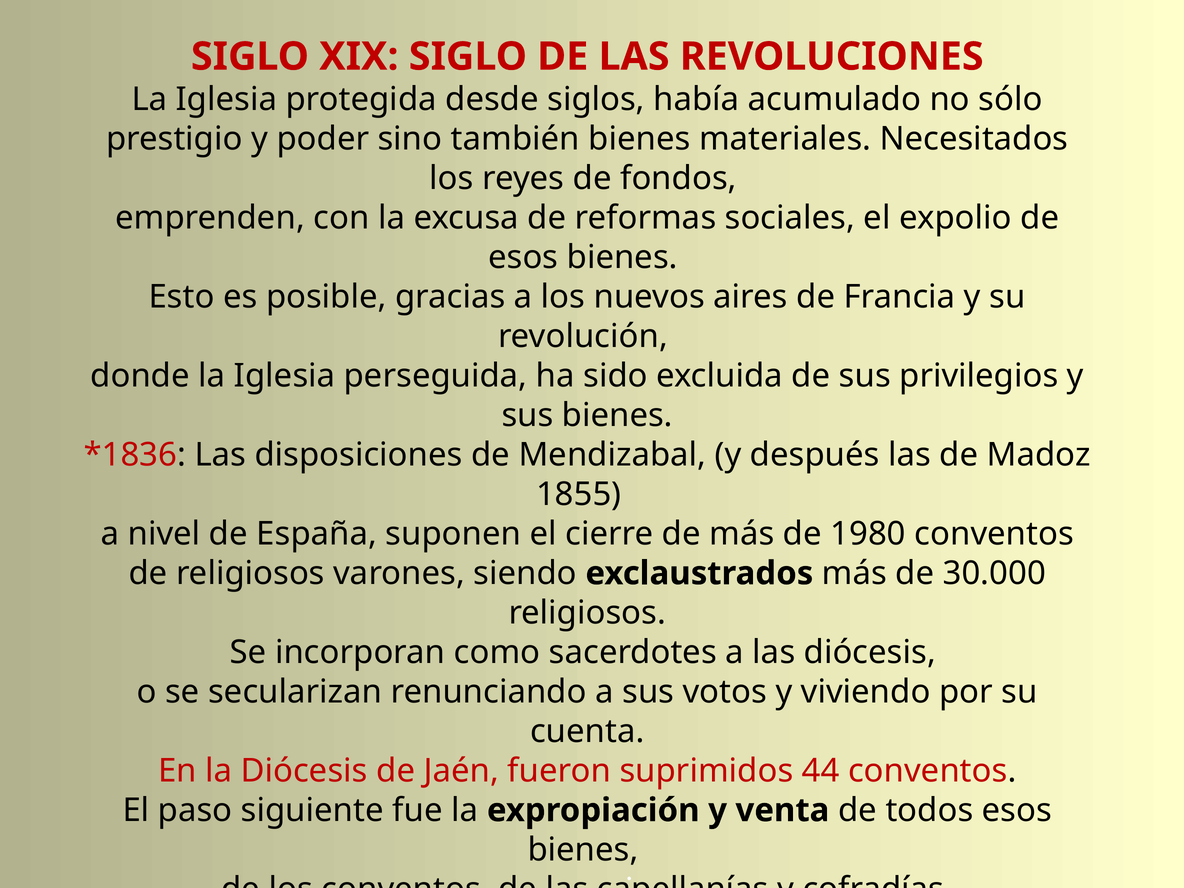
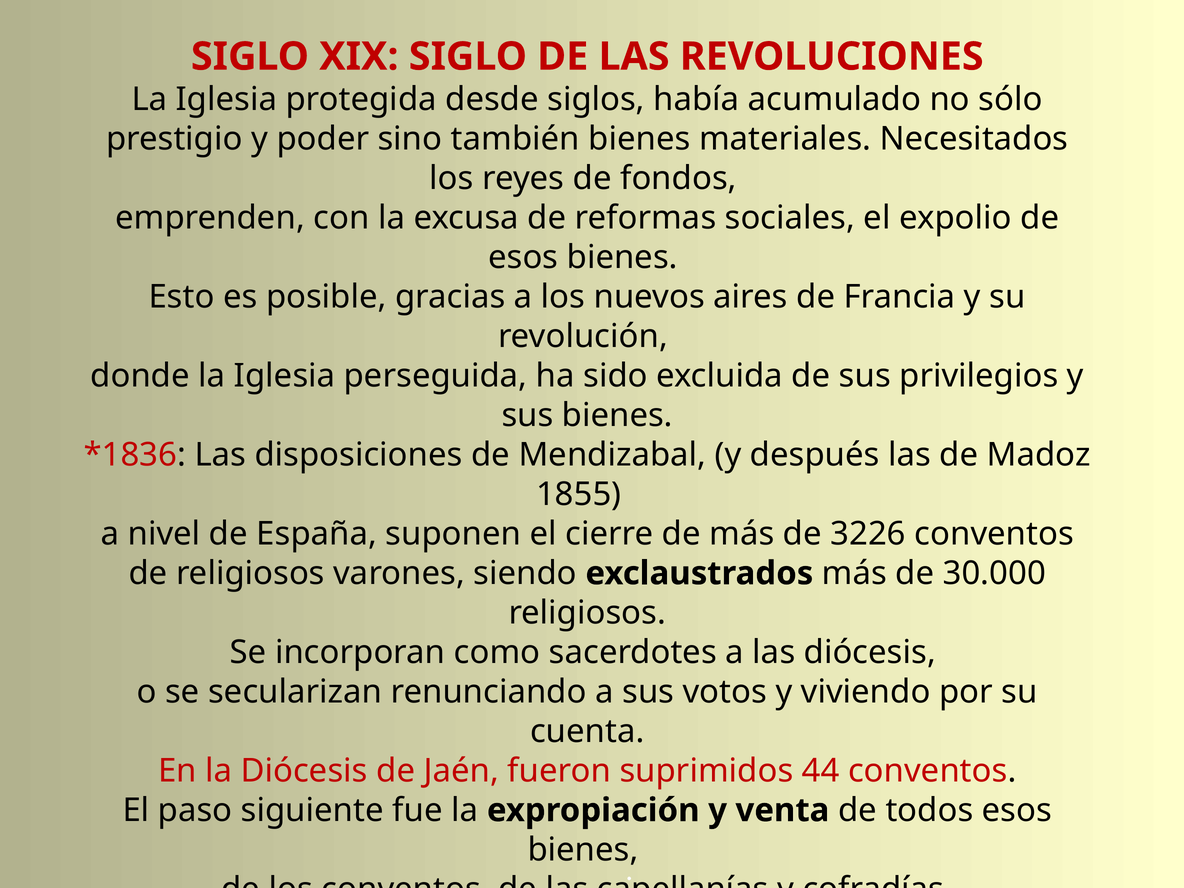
1980: 1980 -> 3226 (868, 534)
